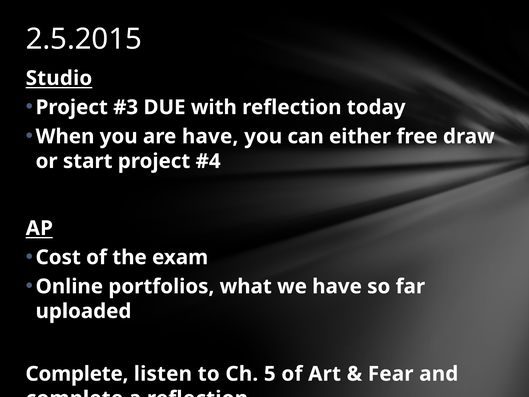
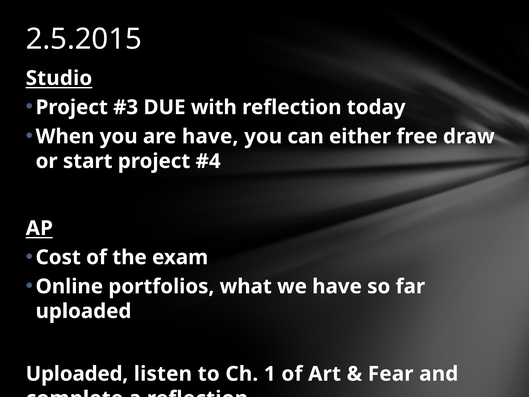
Complete: Complete -> Uploaded (77, 374)
5: 5 -> 1 (270, 374)
